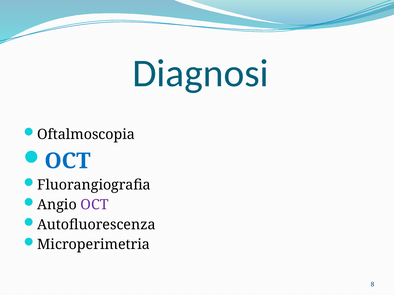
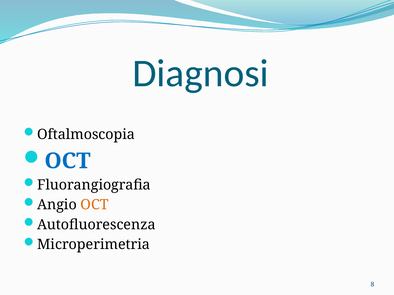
OCT colour: purple -> orange (94, 205)
